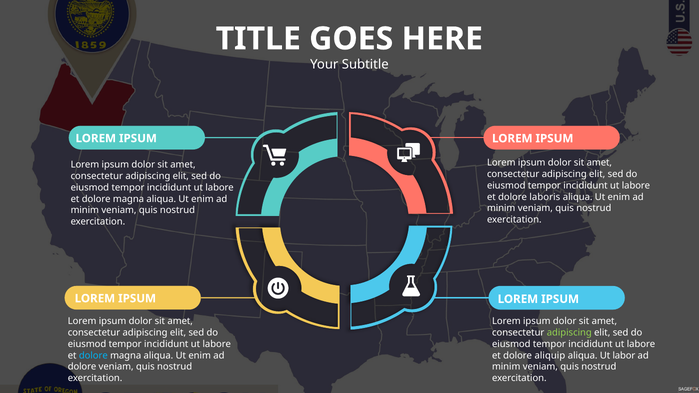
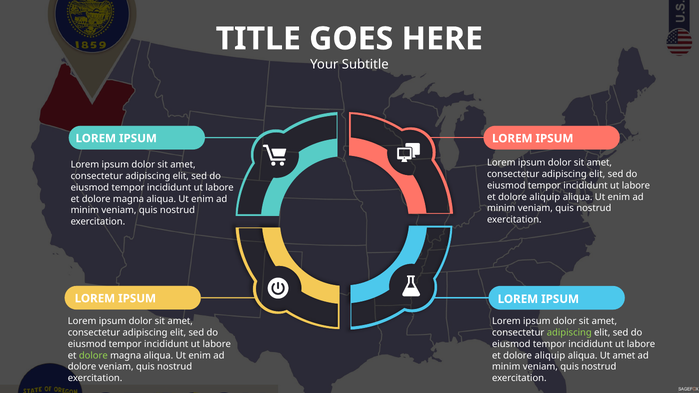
laboris: laboris -> aliquip (545, 197)
dolore colour: light blue -> light green (93, 356)
Ut labor: labor -> amet (624, 356)
